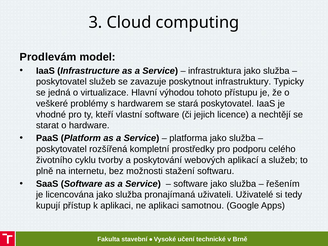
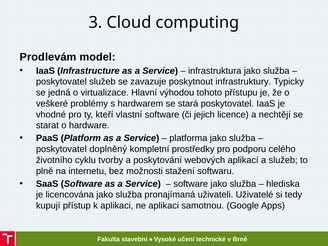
rozšířená: rozšířená -> doplněný (108, 149)
řešením: řešením -> hlediska (283, 184)
